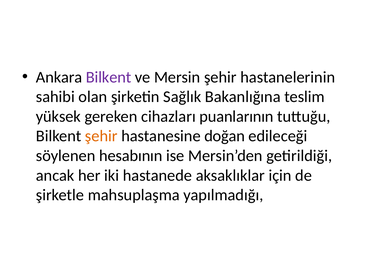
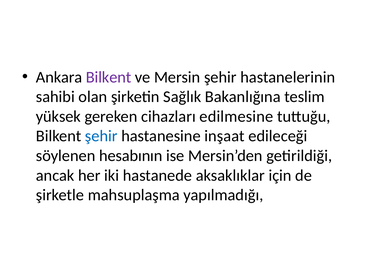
puanlarının: puanlarının -> edilmesine (236, 116)
şehir colour: orange -> blue (101, 136)
doğan: doğan -> inşaat (225, 136)
